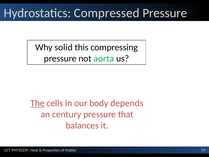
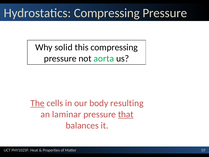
Hydrostatics Compressed: Compressed -> Compressing (107, 13)
depends: depends -> resulting (127, 103)
century: century -> laminar (67, 114)
that underline: none -> present (126, 114)
